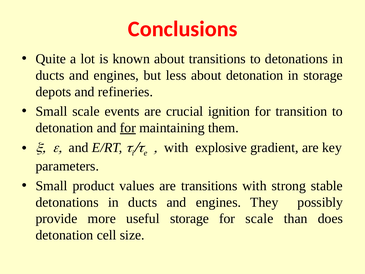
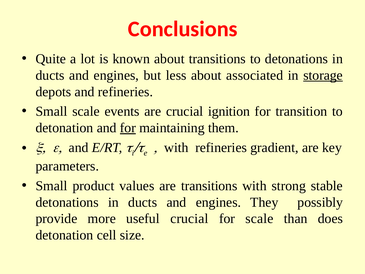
about detonation: detonation -> associated (255, 75)
storage underline: none -> present (323, 75)
with explosive: explosive -> refineries (221, 147)
useful storage: storage -> crucial (189, 219)
